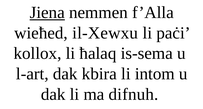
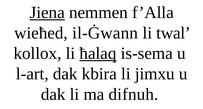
il-Xewxu: il-Xewxu -> il-Ġwann (105, 33)
paċi: paċi -> twal (173, 33)
ħalaq underline: none -> present (98, 54)
intom: intom -> jimxu (155, 74)
